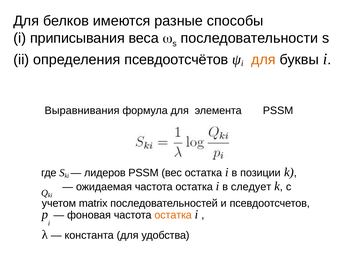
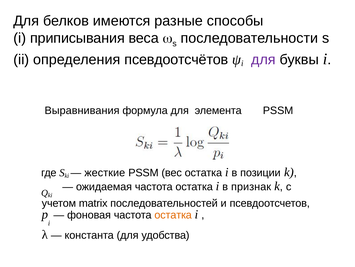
для colour: orange -> purple (263, 59)
лидеров: лидеров -> жесткие (105, 172)
следует: следует -> признак (251, 186)
